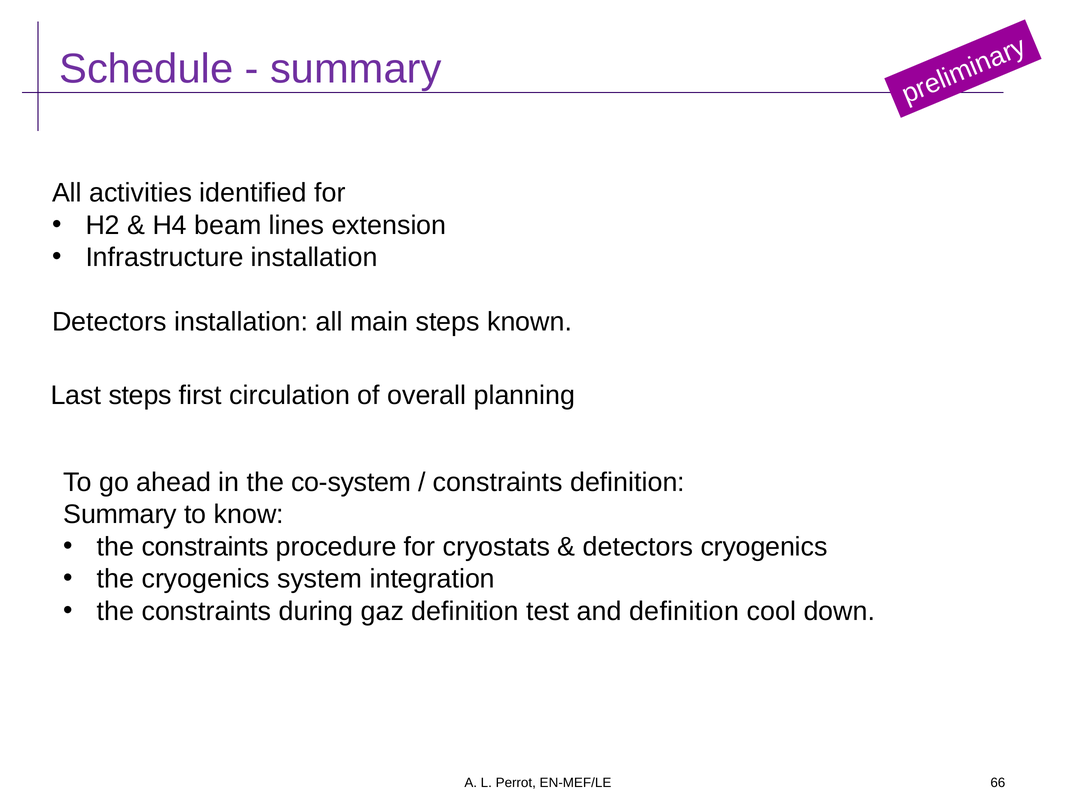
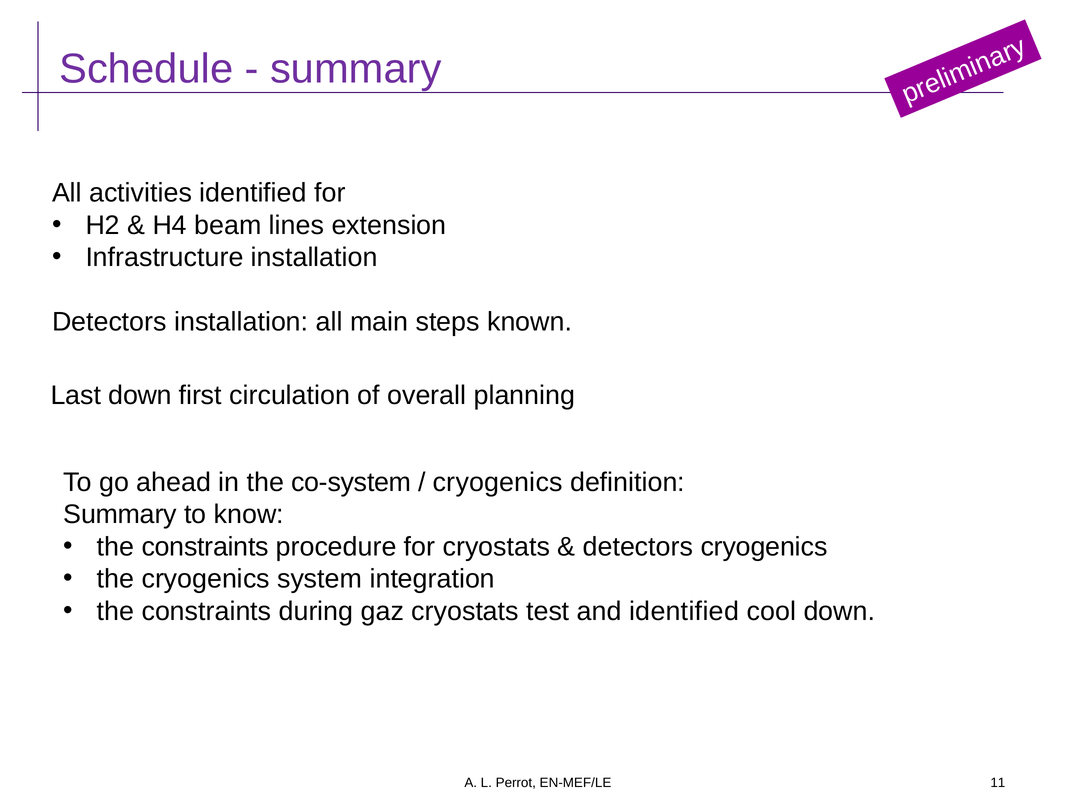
Last steps: steps -> down (140, 395)
constraints: constraints -> cryogenics (498, 482)
gaz definition: definition -> cryostats (465, 611)
and definition: definition -> identified (684, 611)
66: 66 -> 11 (998, 782)
